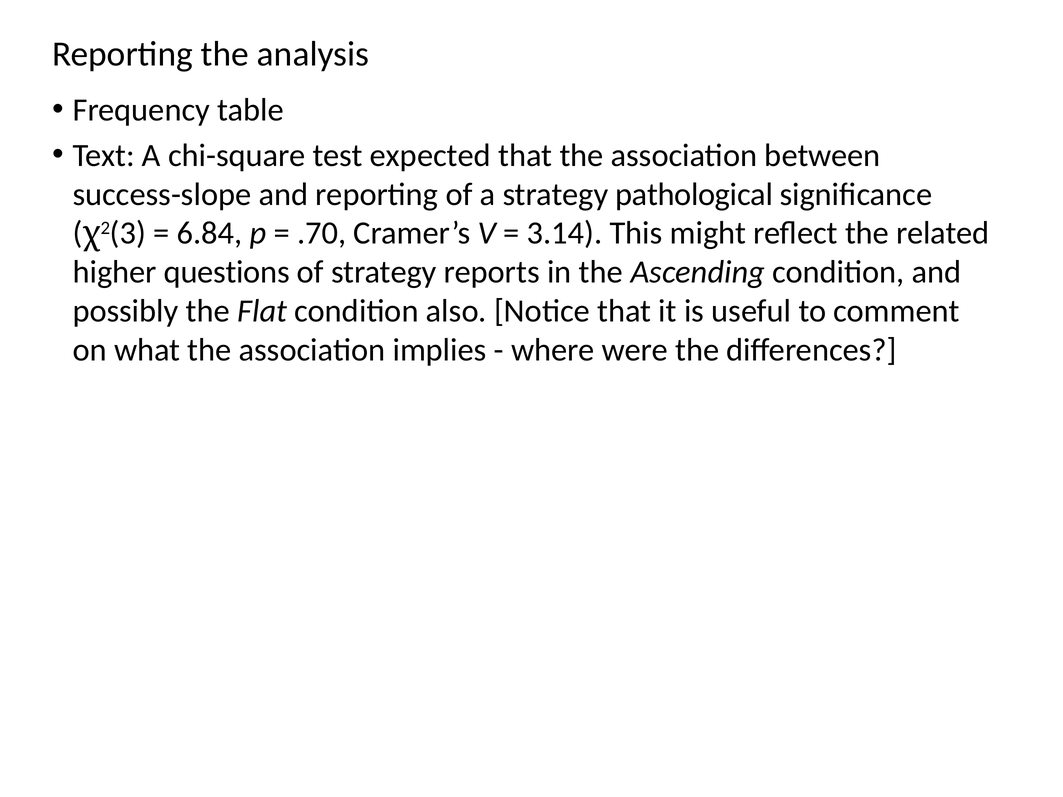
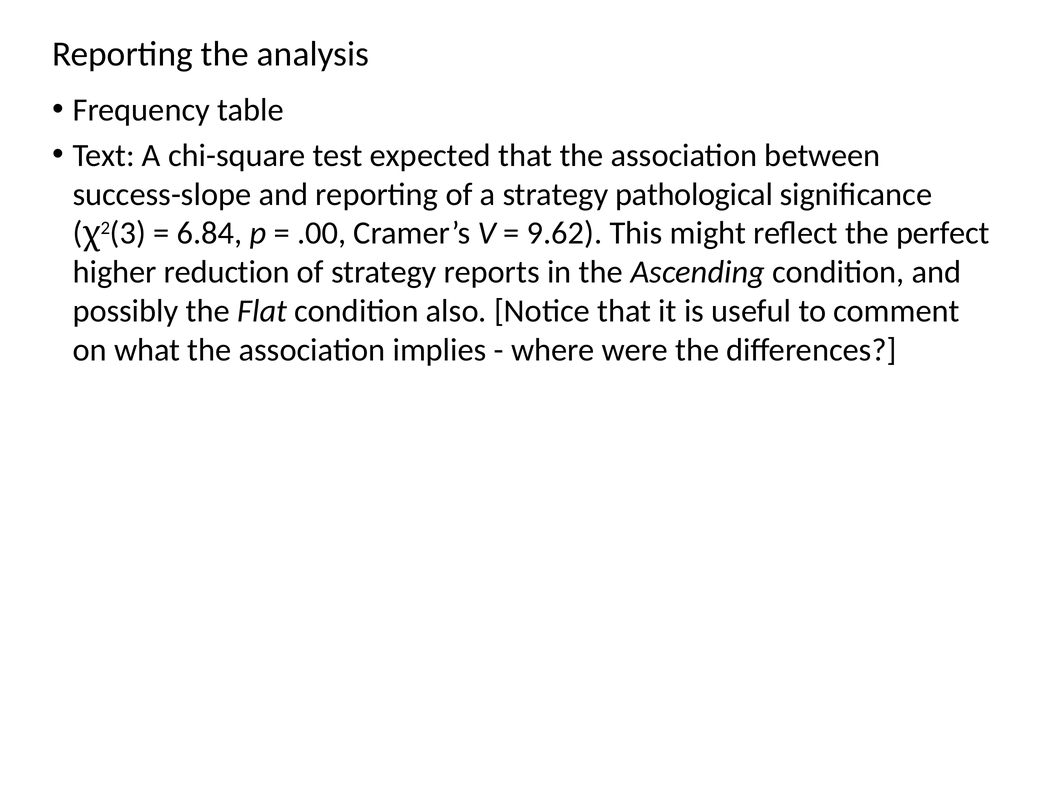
.70: .70 -> .00 (322, 233)
3.14: 3.14 -> 9.62 (565, 233)
related: related -> perfect (943, 233)
questions: questions -> reduction (227, 272)
